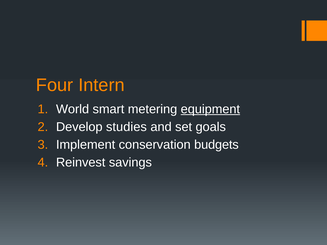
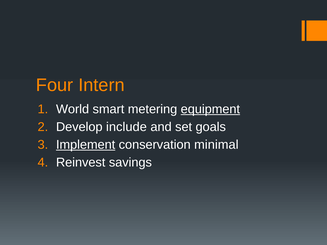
studies: studies -> include (126, 127)
Implement underline: none -> present (86, 145)
budgets: budgets -> minimal (216, 145)
